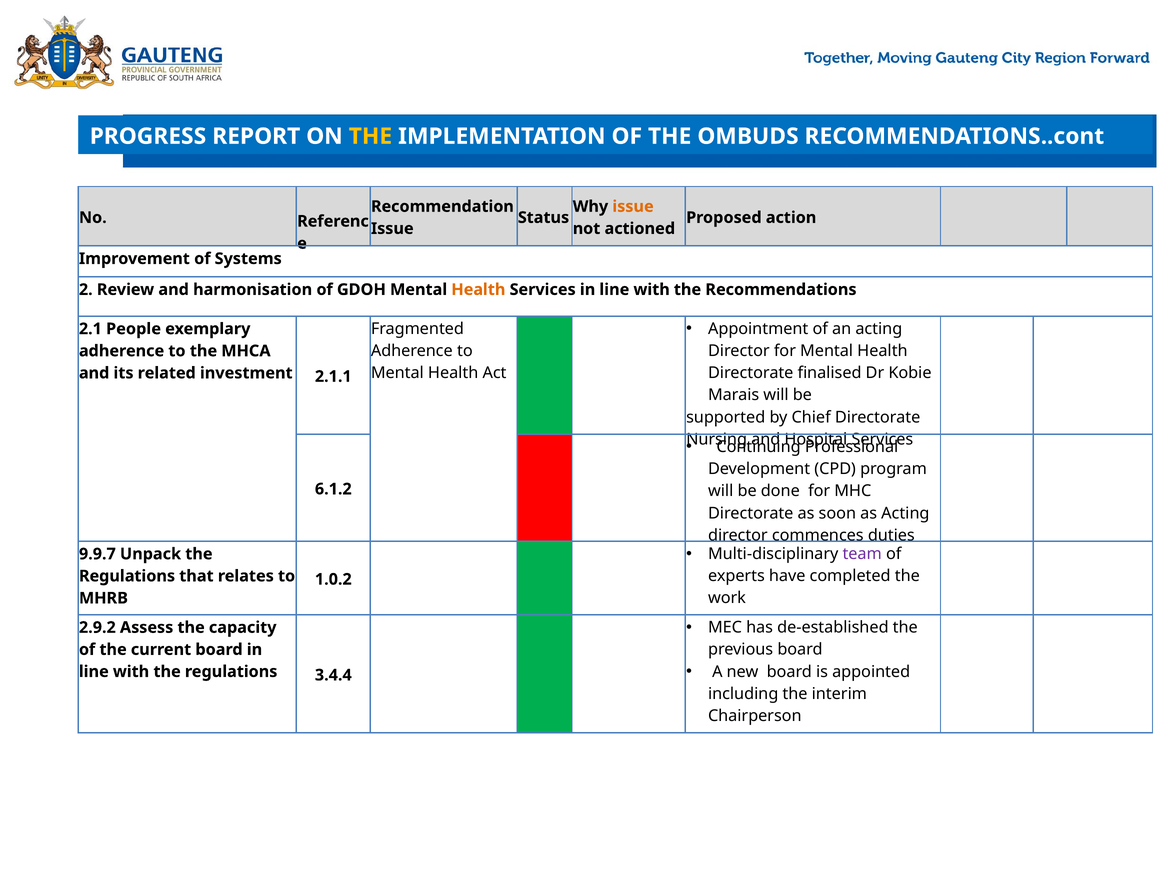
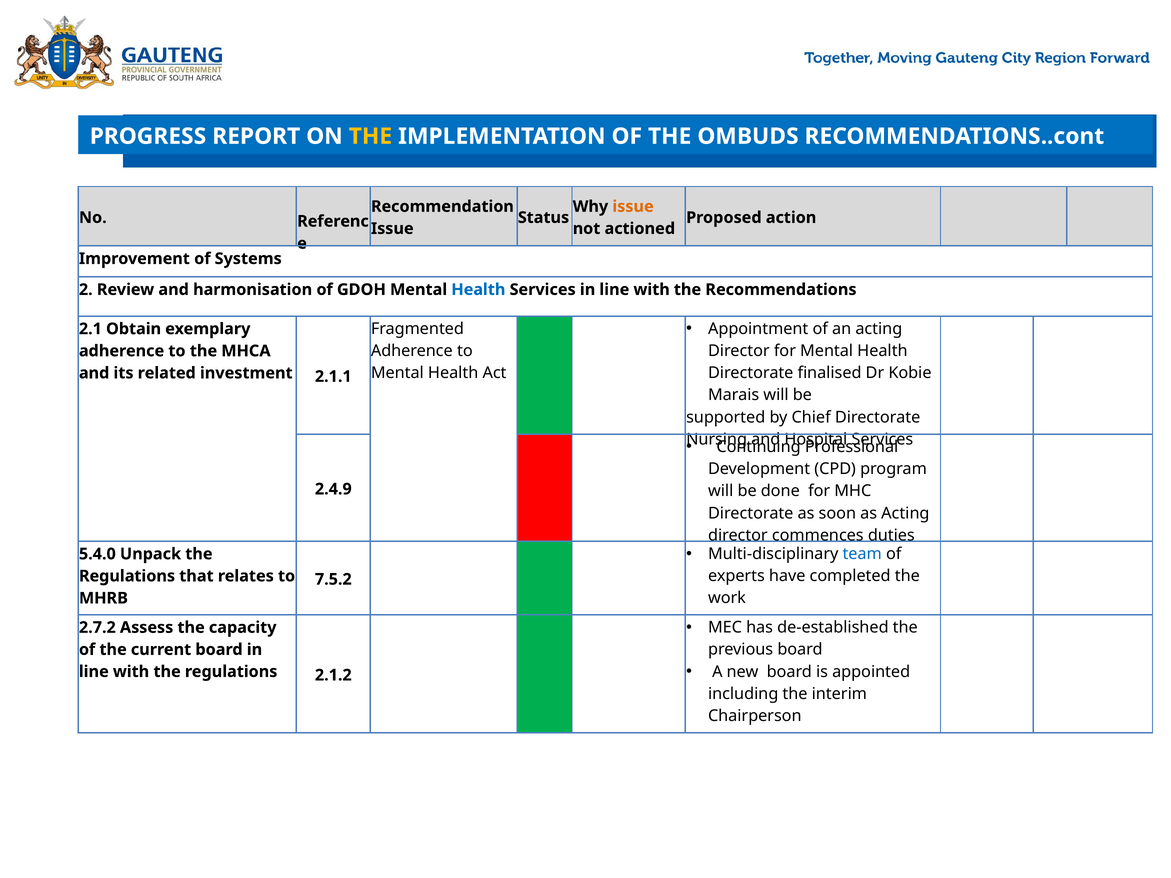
Health colour: orange -> blue (478, 290)
People: People -> Obtain (134, 329)
6.1.2: 6.1.2 -> 2.4.9 (333, 489)
team colour: purple -> blue (862, 554)
9.9.7: 9.9.7 -> 5.4.0 (97, 554)
1.0.2: 1.0.2 -> 7.5.2 (333, 579)
2.9.2: 2.9.2 -> 2.7.2 (97, 628)
3.4.4: 3.4.4 -> 2.1.2 (333, 675)
